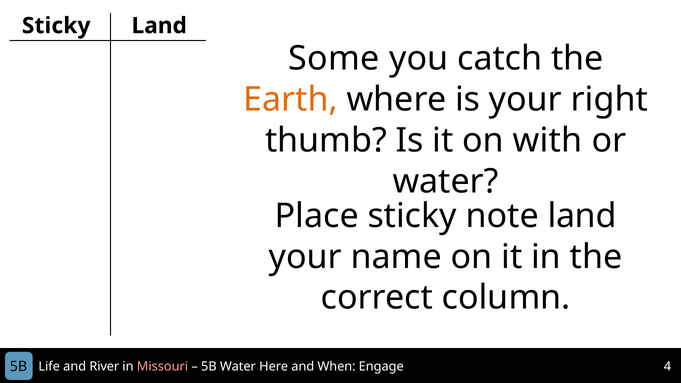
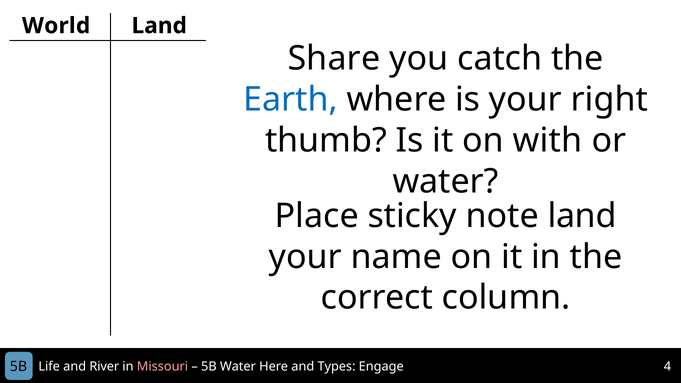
Sticky: Sticky -> World (56, 26)
Some: Some -> Share (334, 59)
Earth colour: orange -> blue (291, 100)
When: When -> Types (337, 367)
